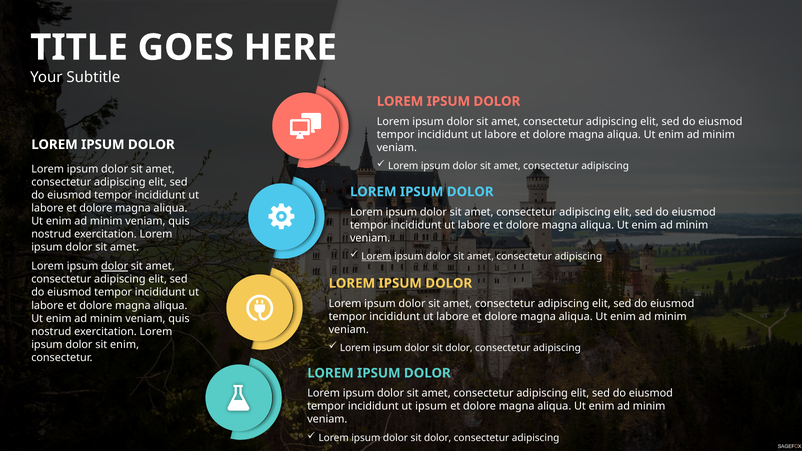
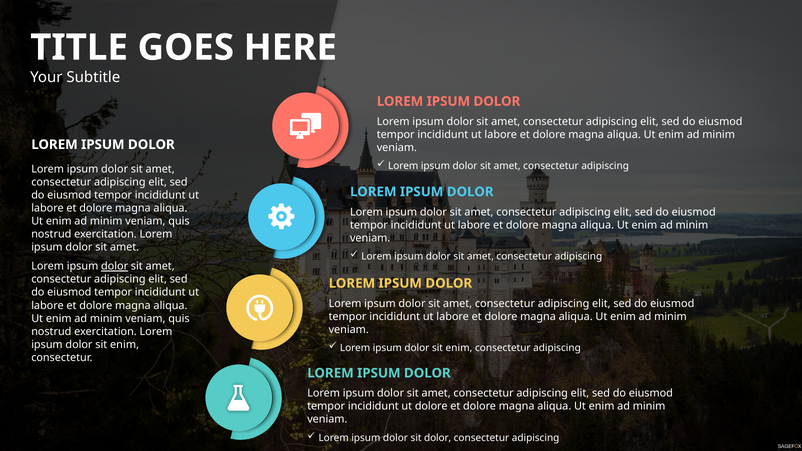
Lorem underline: present -> none (376, 257)
dolor: dolor -> enim (459, 348)
ut ipsum: ipsum -> dolore (431, 406)
